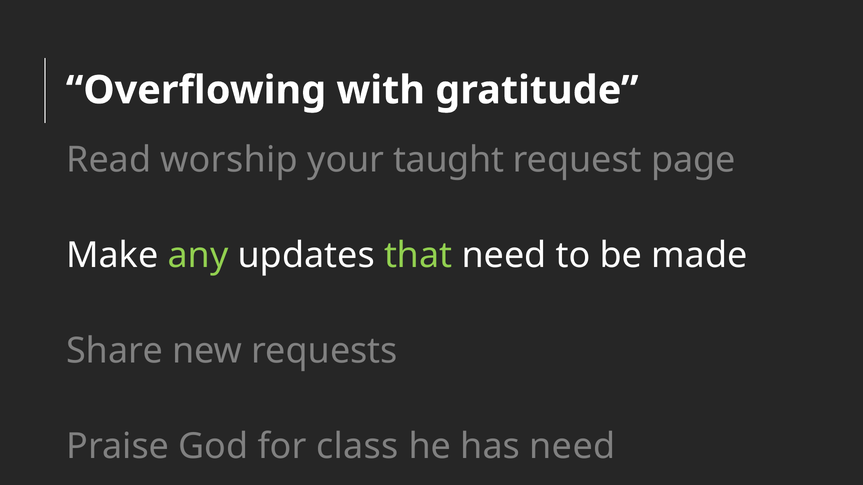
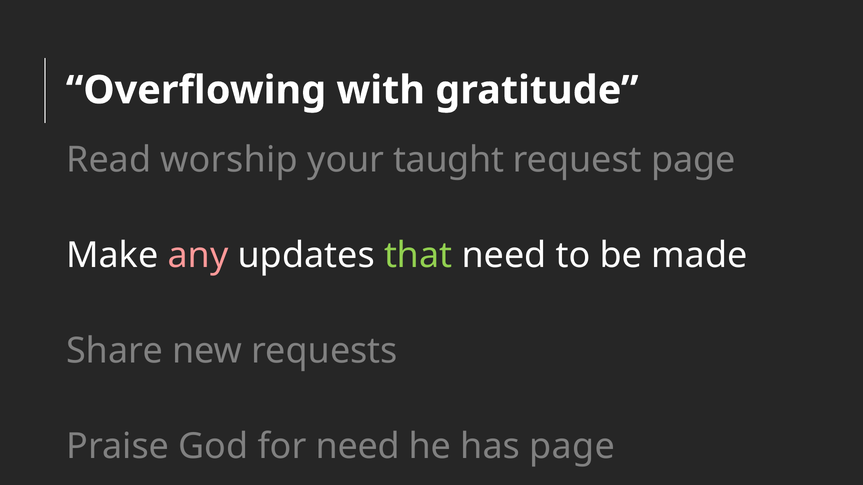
any colour: light green -> pink (198, 256)
for class: class -> need (358, 447)
has need: need -> page (572, 447)
